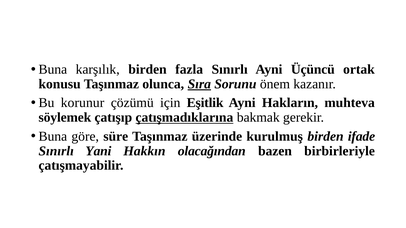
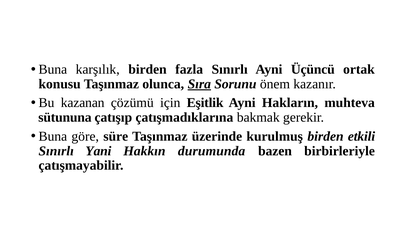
korunur: korunur -> kazanan (83, 103)
söylemek: söylemek -> sütununa (65, 118)
çatışmadıklarına underline: present -> none (184, 118)
ifade: ifade -> etkili (361, 137)
olacağından: olacağından -> durumunda (212, 151)
